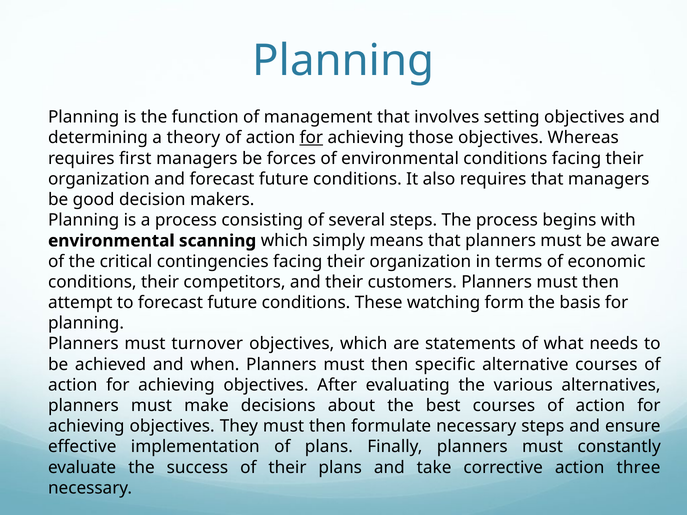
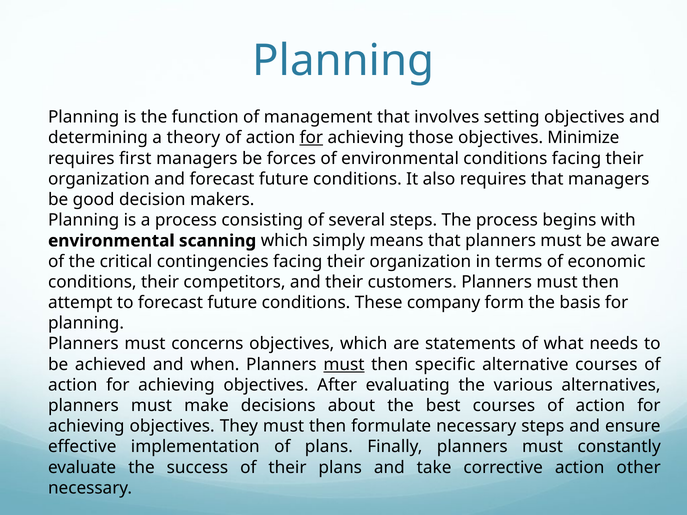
Whereas: Whereas -> Minimize (583, 138)
watching: watching -> company (444, 303)
turnover: turnover -> concerns (207, 344)
must underline: none -> present (344, 365)
three: three -> other (639, 468)
